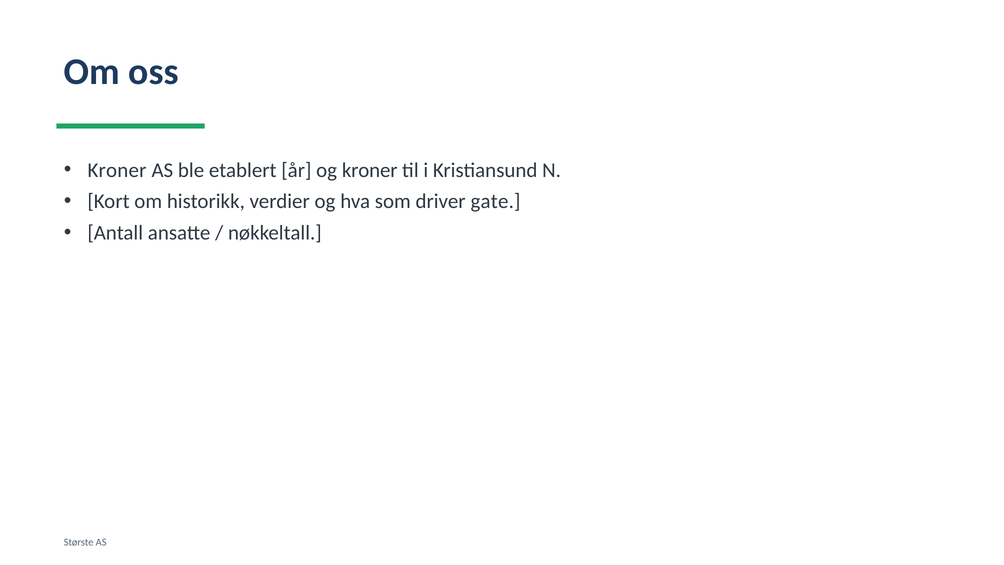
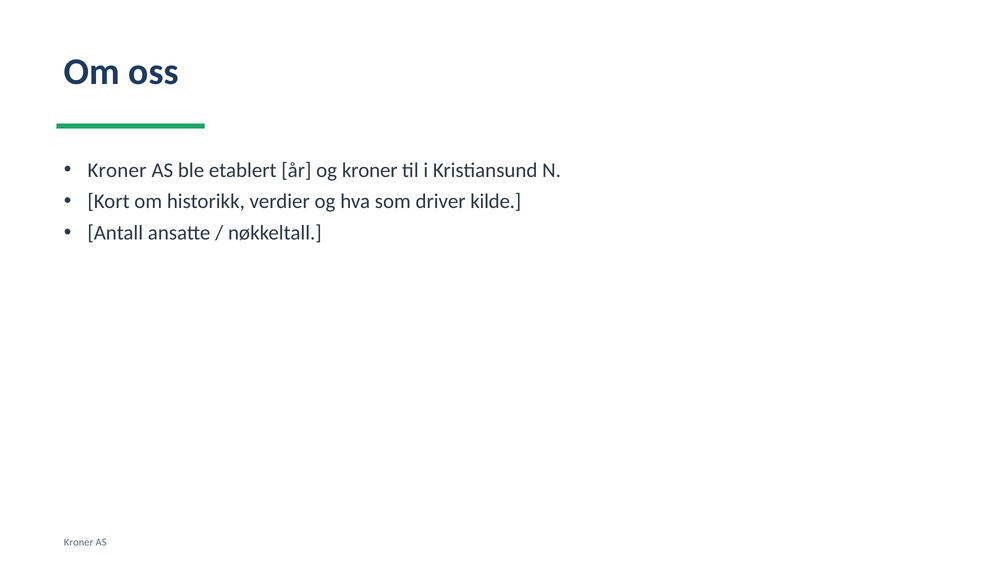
gate: gate -> kilde (496, 201)
Største: Største -> Kroner (79, 542)
